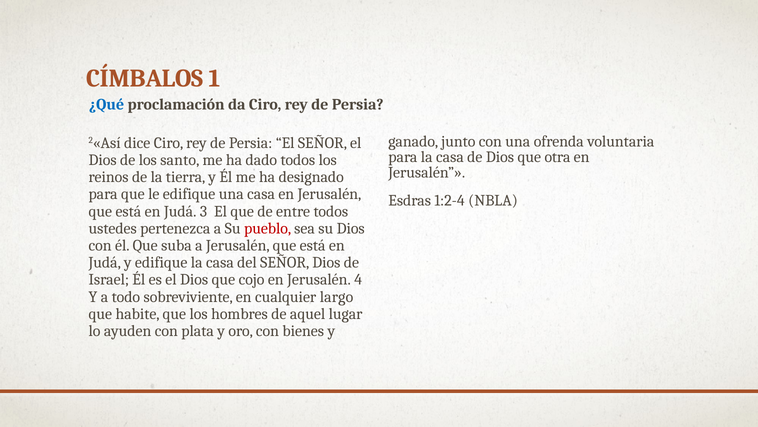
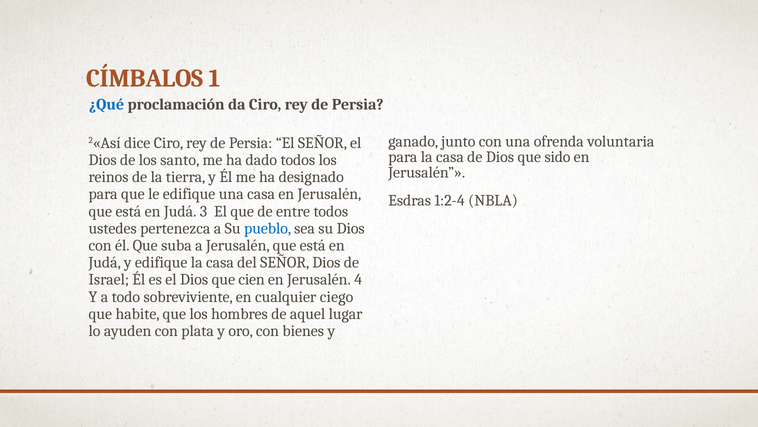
otra: otra -> sido (557, 157)
pueblo colour: red -> blue (268, 228)
cojo: cojo -> cien (252, 279)
largo: largo -> ciego (337, 296)
